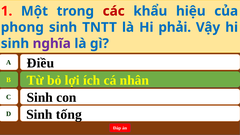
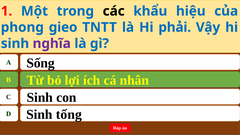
các colour: red -> black (114, 11)
phong sinh: sinh -> gieo (63, 27)
Điều: Điều -> Sống (41, 63)
